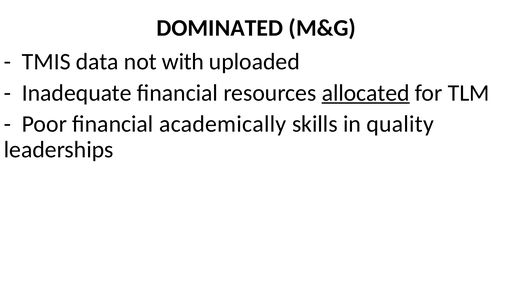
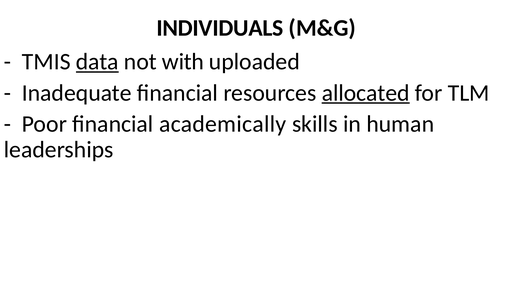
DOMINATED: DOMINATED -> INDIVIDUALS (220, 28)
data underline: none -> present (97, 62)
quality: quality -> human (400, 124)
